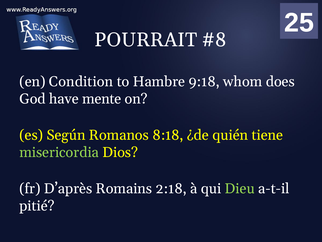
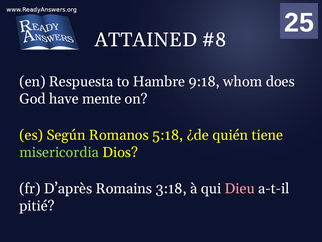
POURRAIT: POURRAIT -> ATTAINED (146, 40)
Condition: Condition -> Respuesta (81, 81)
8:18: 8:18 -> 5:18 (168, 135)
2:18: 2:18 -> 3:18 (171, 188)
Dieu colour: light green -> pink (240, 188)
